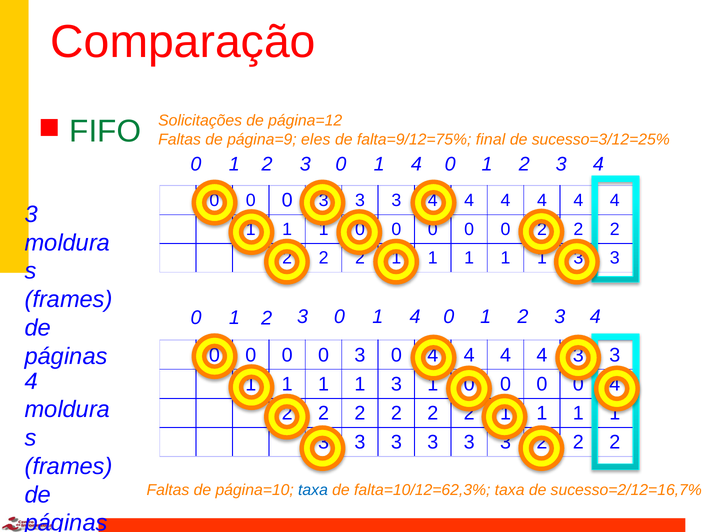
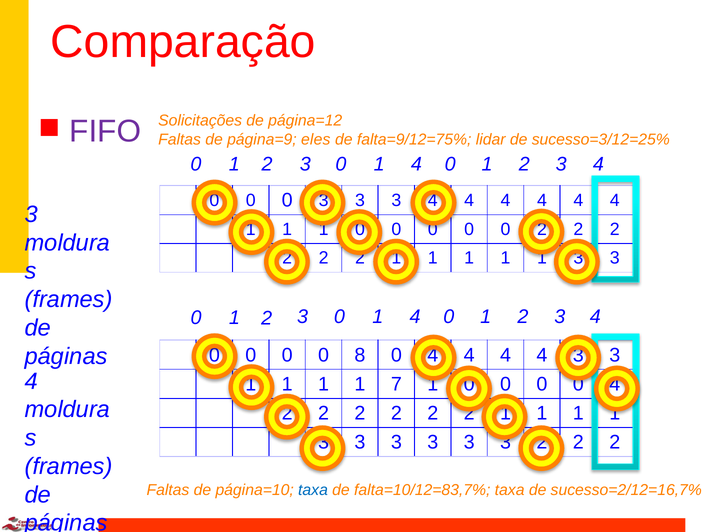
FIFO colour: green -> purple (105, 131)
final: final -> lidar (491, 139)
3: 3 -> 8 (360, 355)
3: 3 -> 7 (396, 384)
falta=10/12=62,3%: falta=10/12=62,3% -> falta=10/12=83,7% (422, 491)
